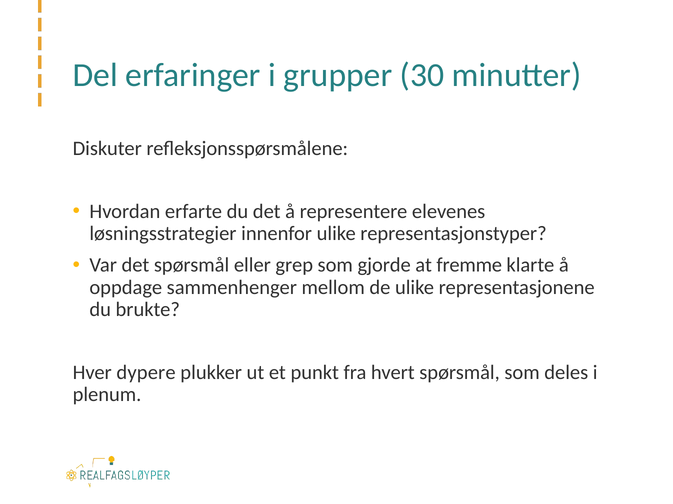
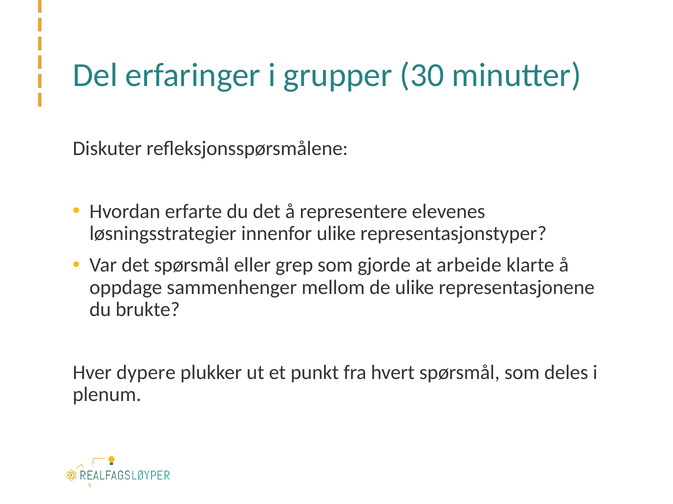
fremme: fremme -> arbeide (469, 266)
